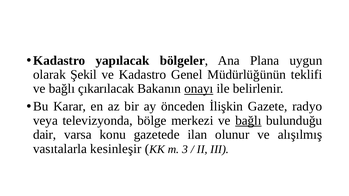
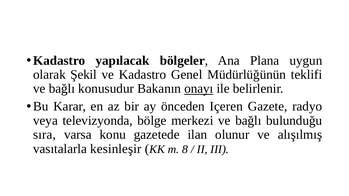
çıkarılacak: çıkarılacak -> konusudur (106, 89)
İlişkin: İlişkin -> Içeren (226, 107)
bağlı underline: present -> none (248, 121)
dair: dair -> sıra (45, 135)
3: 3 -> 8 (185, 149)
